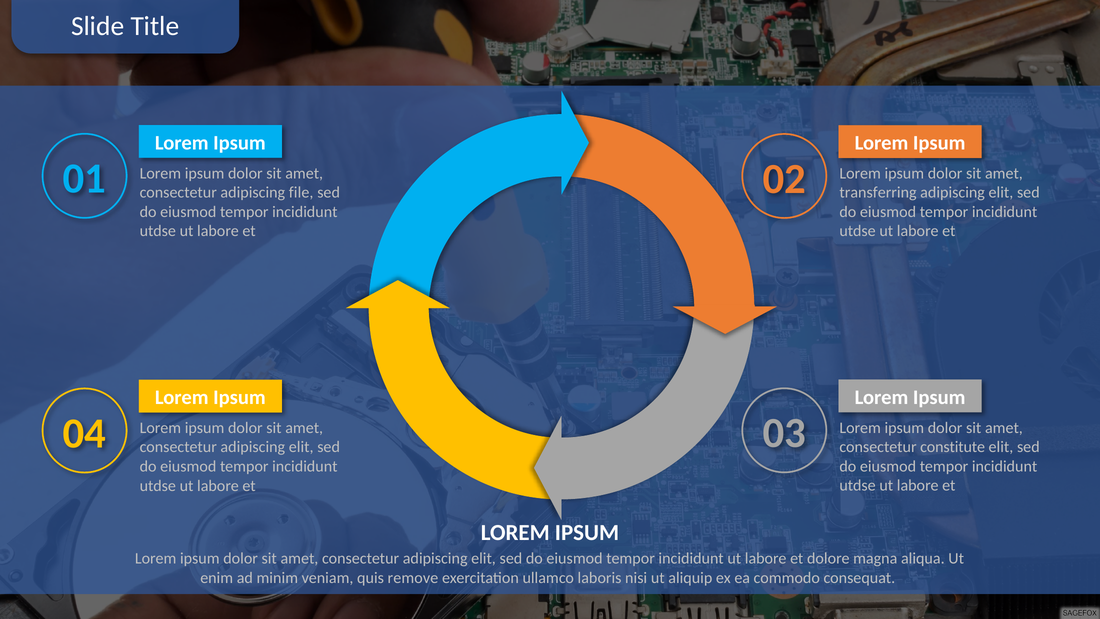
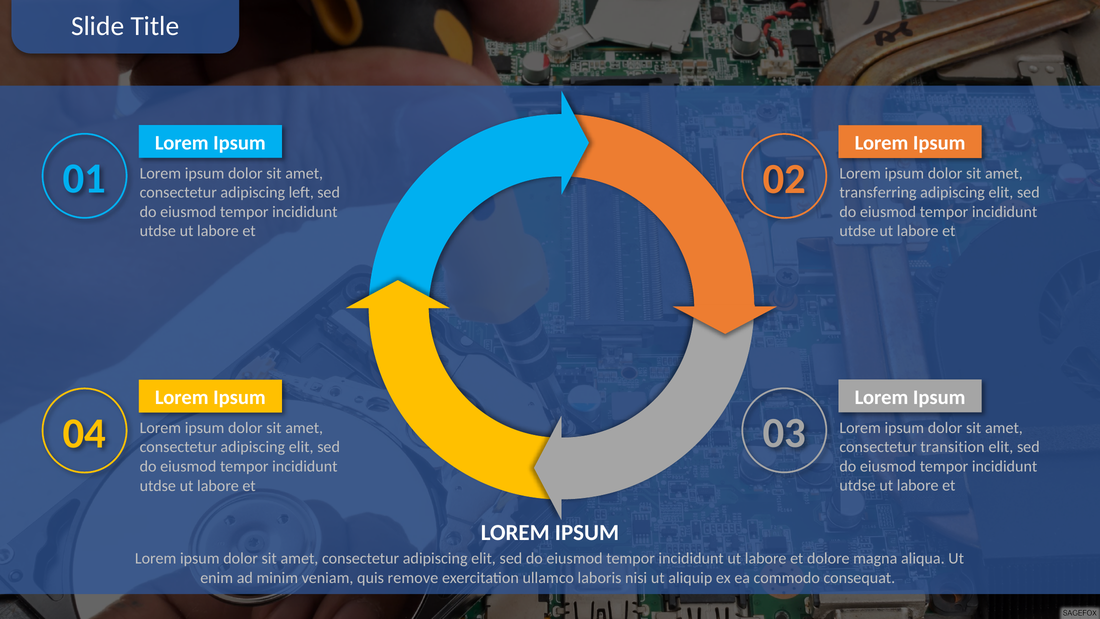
file: file -> left (301, 192)
constitute: constitute -> transition (952, 447)
